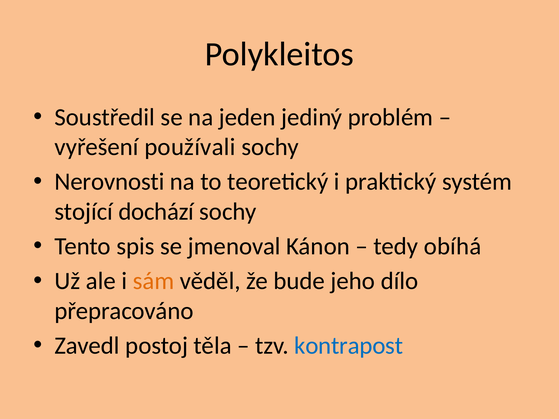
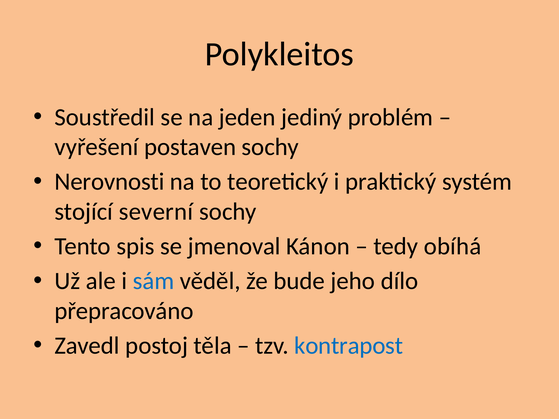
používali: používali -> postaven (190, 147)
dochází: dochází -> severní (156, 212)
sám colour: orange -> blue (154, 281)
